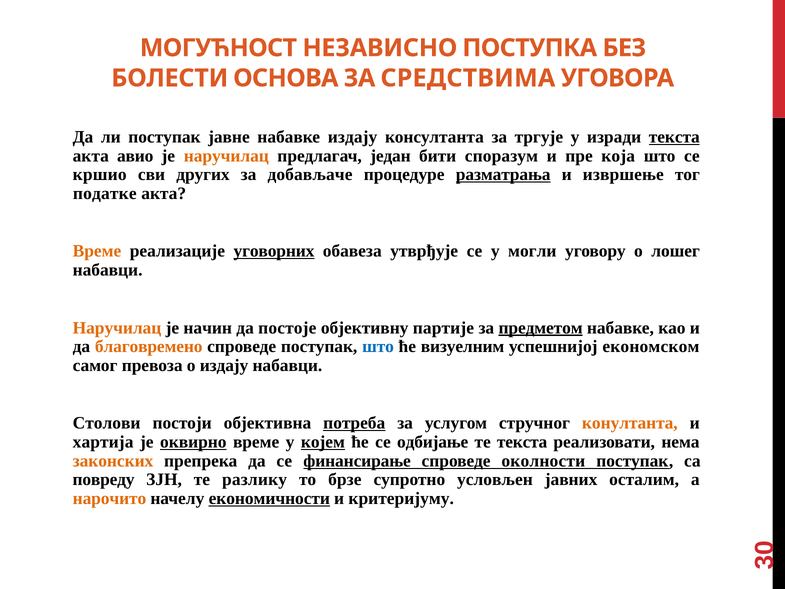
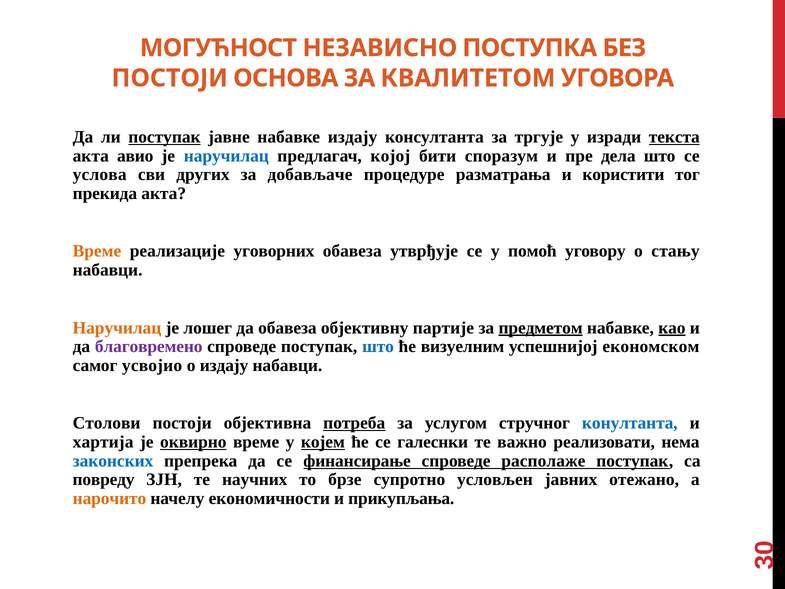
БОЛЕСТИ: БОЛЕСТИ -> ПОСТОЈИ (170, 78)
СРЕДСТВИМА: СРЕДСТВИМА -> КВАЛИТЕТОМ (468, 78)
поступак underline: none -> present (164, 137)
наручилац colour: orange -> blue (226, 156)
један: један -> којој (390, 156)
која: која -> дела (618, 156)
кршио: кршио -> услова (100, 175)
разматрања underline: present -> none (503, 175)
извршење: извршење -> користити (623, 175)
податке: податке -> прекида (105, 193)
уговорних underline: present -> none (274, 251)
могли: могли -> помоћ (532, 251)
лошег: лошег -> стању (675, 251)
начин: начин -> лошег (208, 328)
постоје: постоје -> обaвезa (287, 328)
као underline: none -> present (672, 328)
благовремено colour: orange -> purple (149, 346)
превоза: превоза -> усвојио (152, 365)
конултанта colour: orange -> blue (630, 423)
одбијање: одбијање -> галеснки (433, 442)
те текста: текста -> важно (522, 442)
законских colour: orange -> blue (113, 461)
околности: околности -> располаже (543, 461)
разлику: разлику -> научних (255, 479)
осталим: осталим -> отежано (644, 479)
економичности underline: present -> none (269, 498)
критеријуму: критеријуму -> прикупљања (401, 498)
